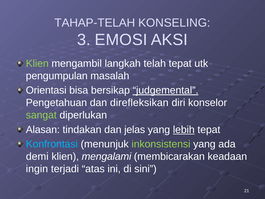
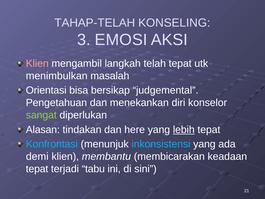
Klien colour: light green -> pink (37, 63)
pengumpulan: pengumpulan -> menimbulkan (57, 76)
judgemental underline: present -> none (166, 90)
direfleksikan: direfleksikan -> menekankan (139, 103)
jelas: jelas -> here (135, 129)
inkonsistensi colour: light green -> light blue (161, 144)
mengalami: mengalami -> membantu (106, 156)
ingin: ingin -> tepat (37, 169)
atas: atas -> tabu (93, 169)
